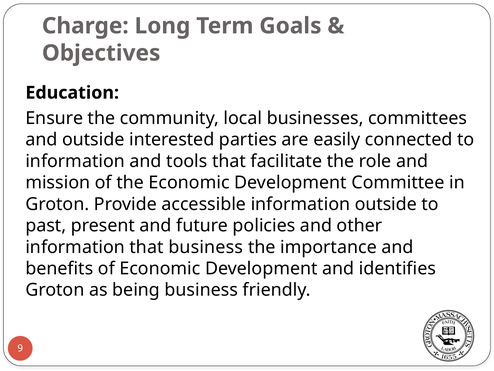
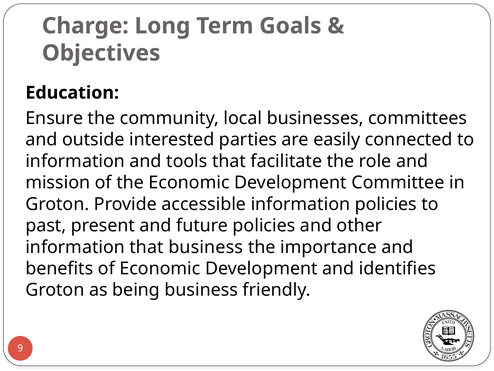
information outside: outside -> policies (386, 204)
